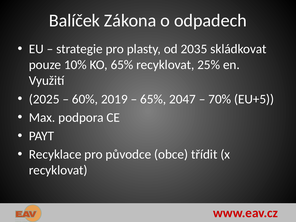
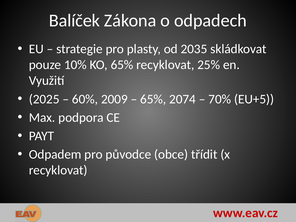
2019: 2019 -> 2009 (114, 99)
2047: 2047 -> 2074 (182, 99)
Recyklace: Recyklace -> Odpadem (55, 154)
